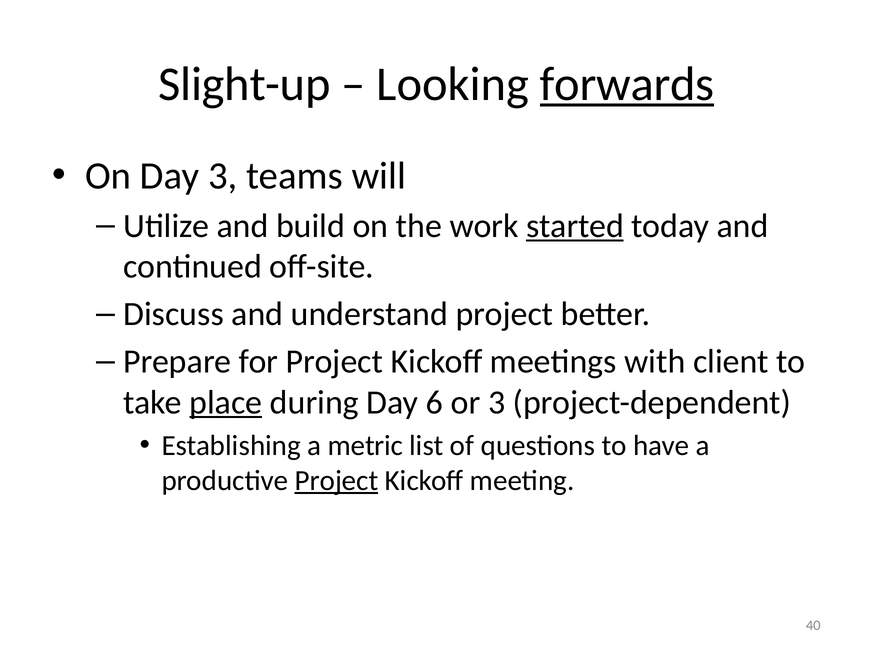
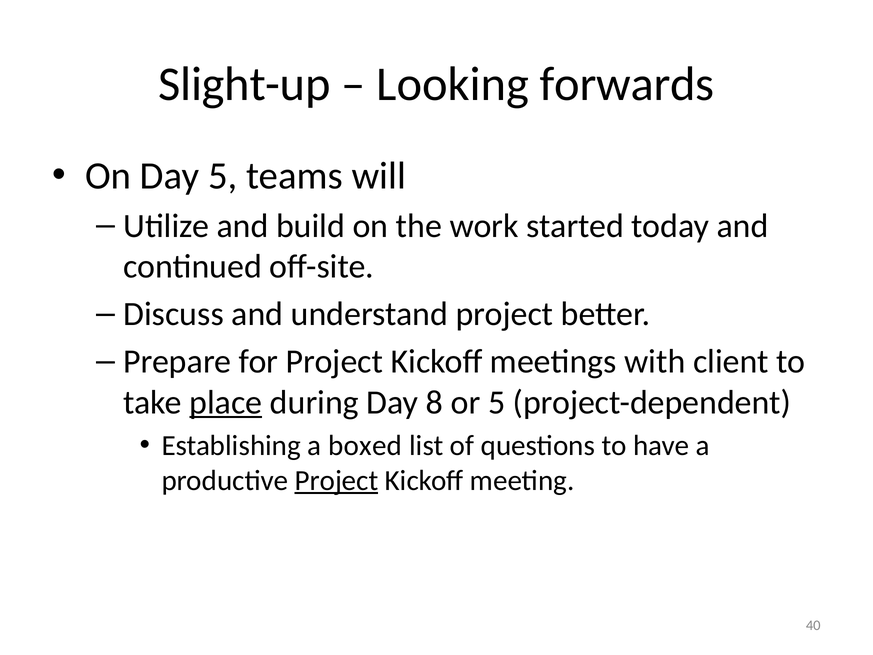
forwards underline: present -> none (627, 84)
Day 3: 3 -> 5 (223, 176)
started underline: present -> none (575, 226)
6: 6 -> 8 (435, 402)
or 3: 3 -> 5 (497, 402)
metric: metric -> boxed (365, 445)
